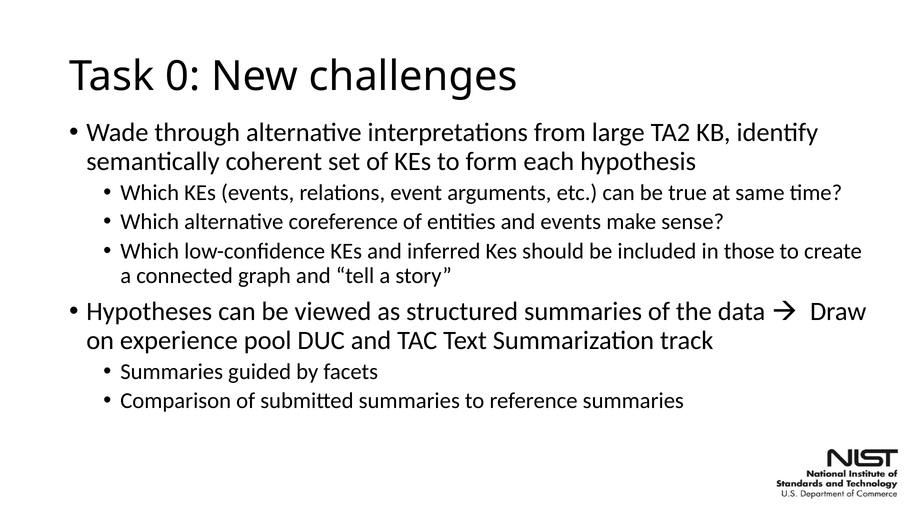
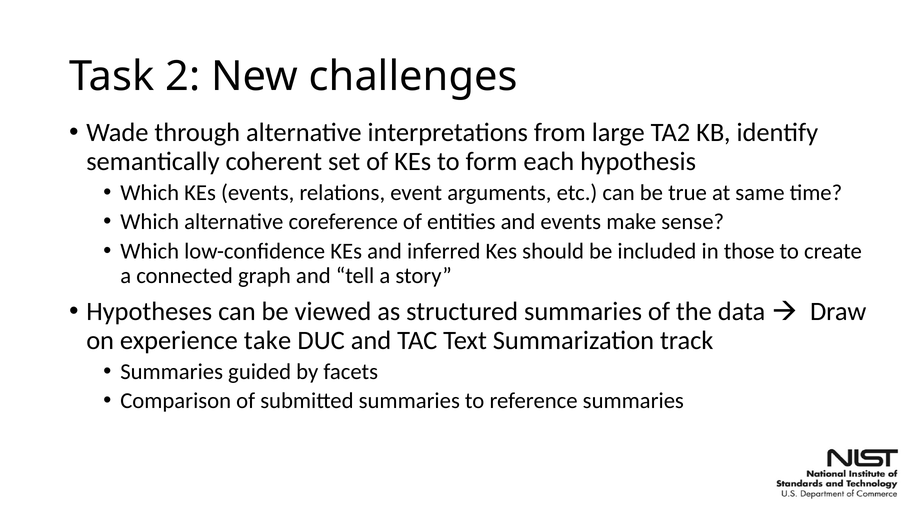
0: 0 -> 2 (183, 76)
pool: pool -> take (268, 340)
